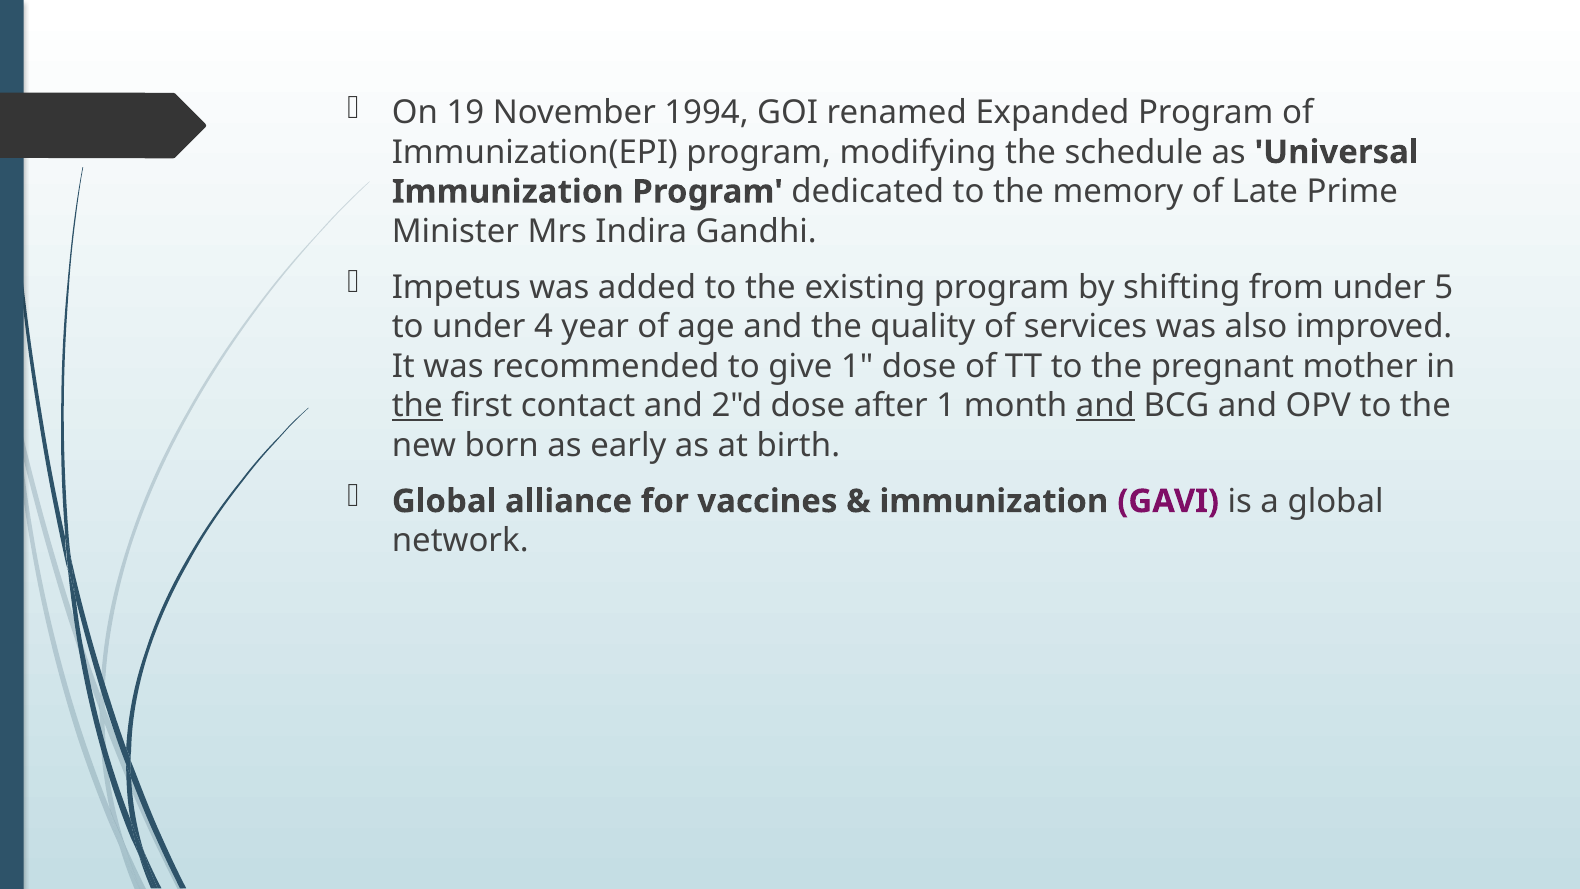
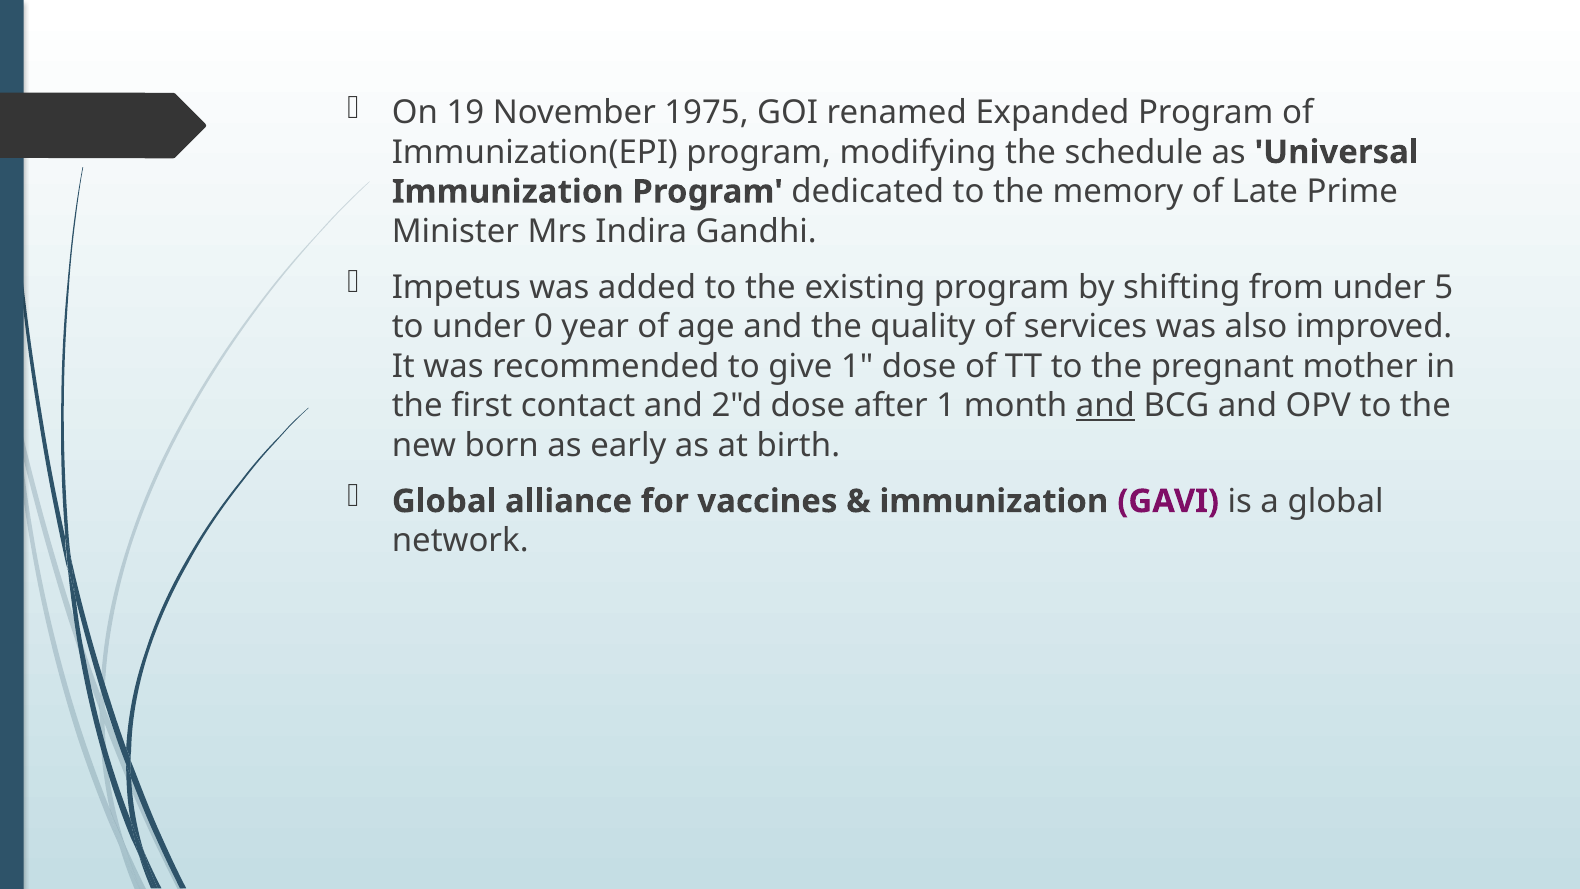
1994: 1994 -> 1975 (706, 113)
4: 4 -> 0 (543, 327)
the underline: present -> none (417, 406)
